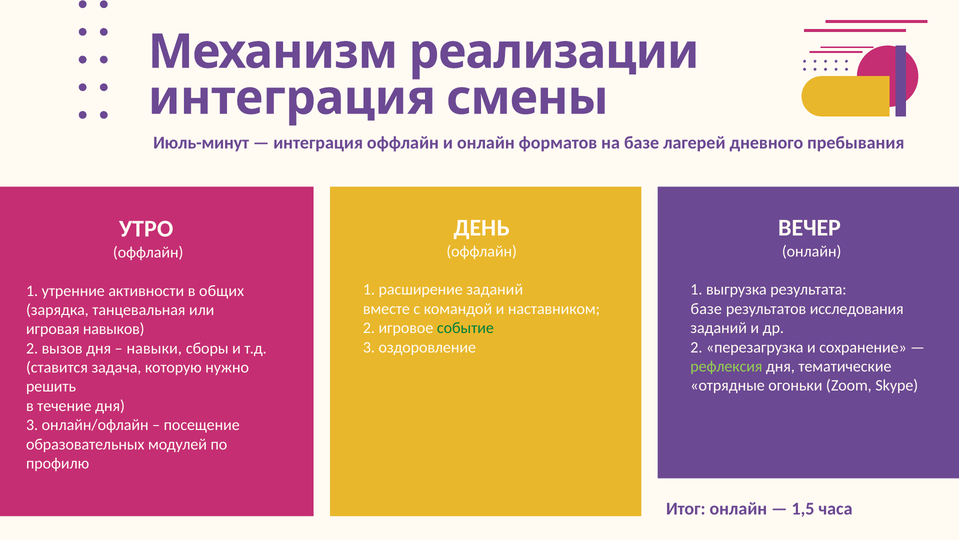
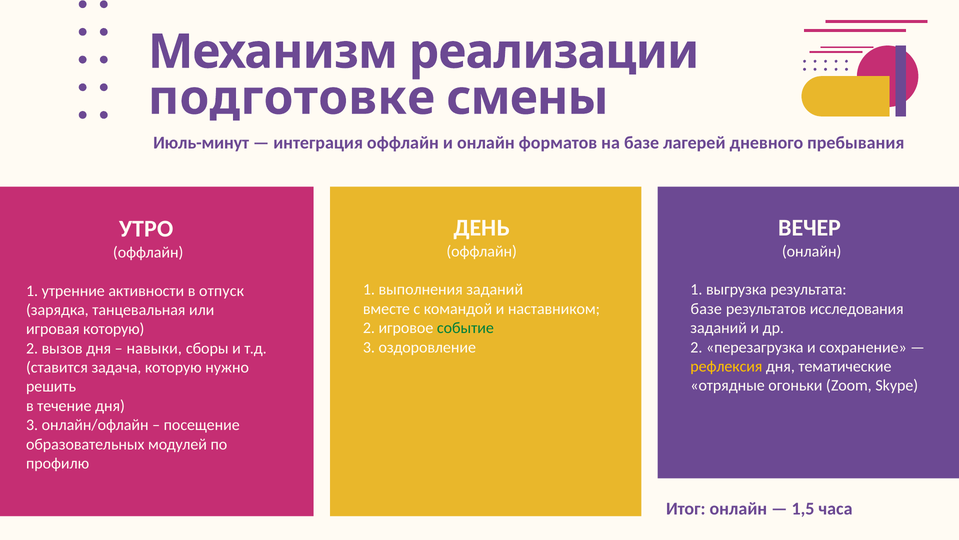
интеграция: интеграция -> подготовке (292, 98)
расширение: расширение -> выполнения (421, 289)
общих: общих -> отпуск (222, 290)
игровая навыков: навыков -> которую (114, 329)
рефлексия colour: light green -> yellow (726, 366)
